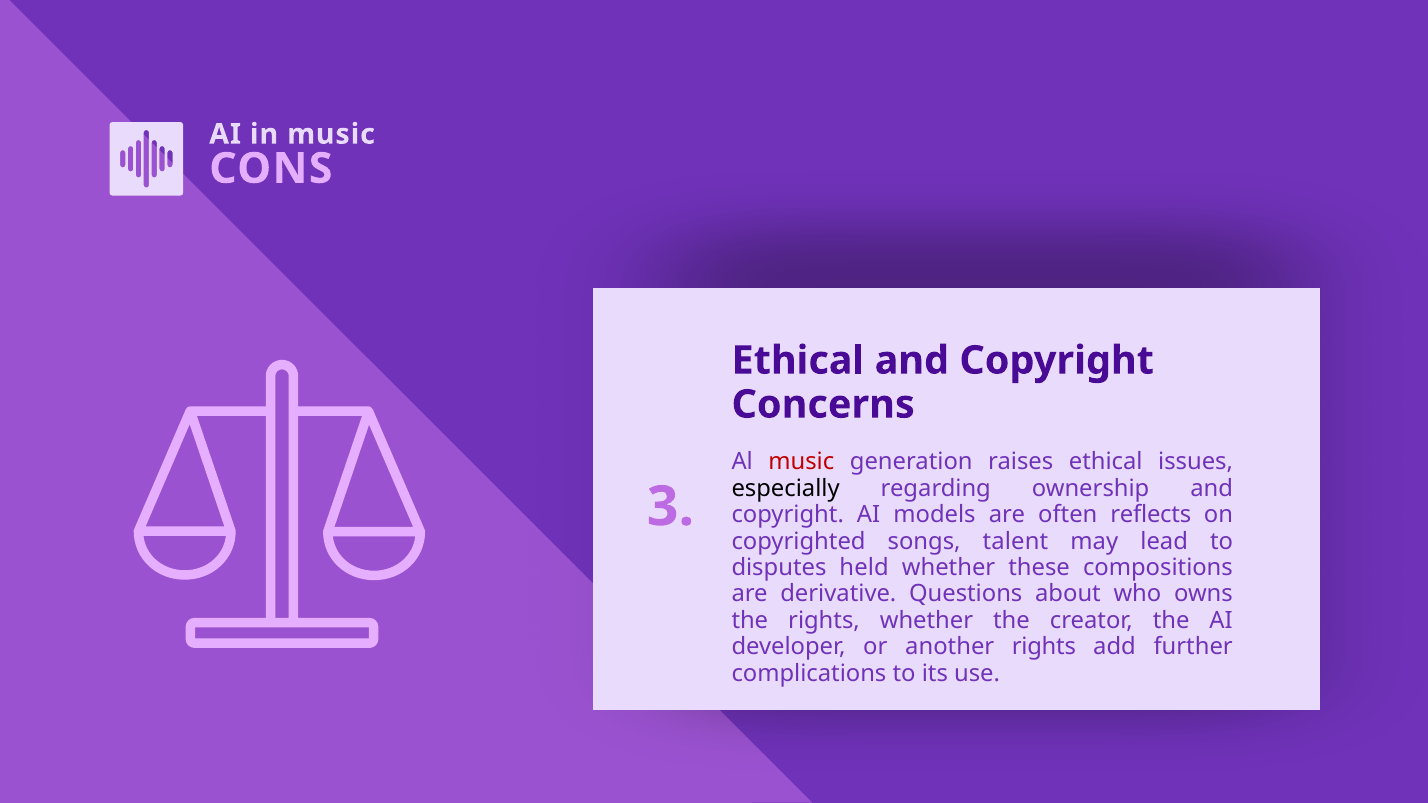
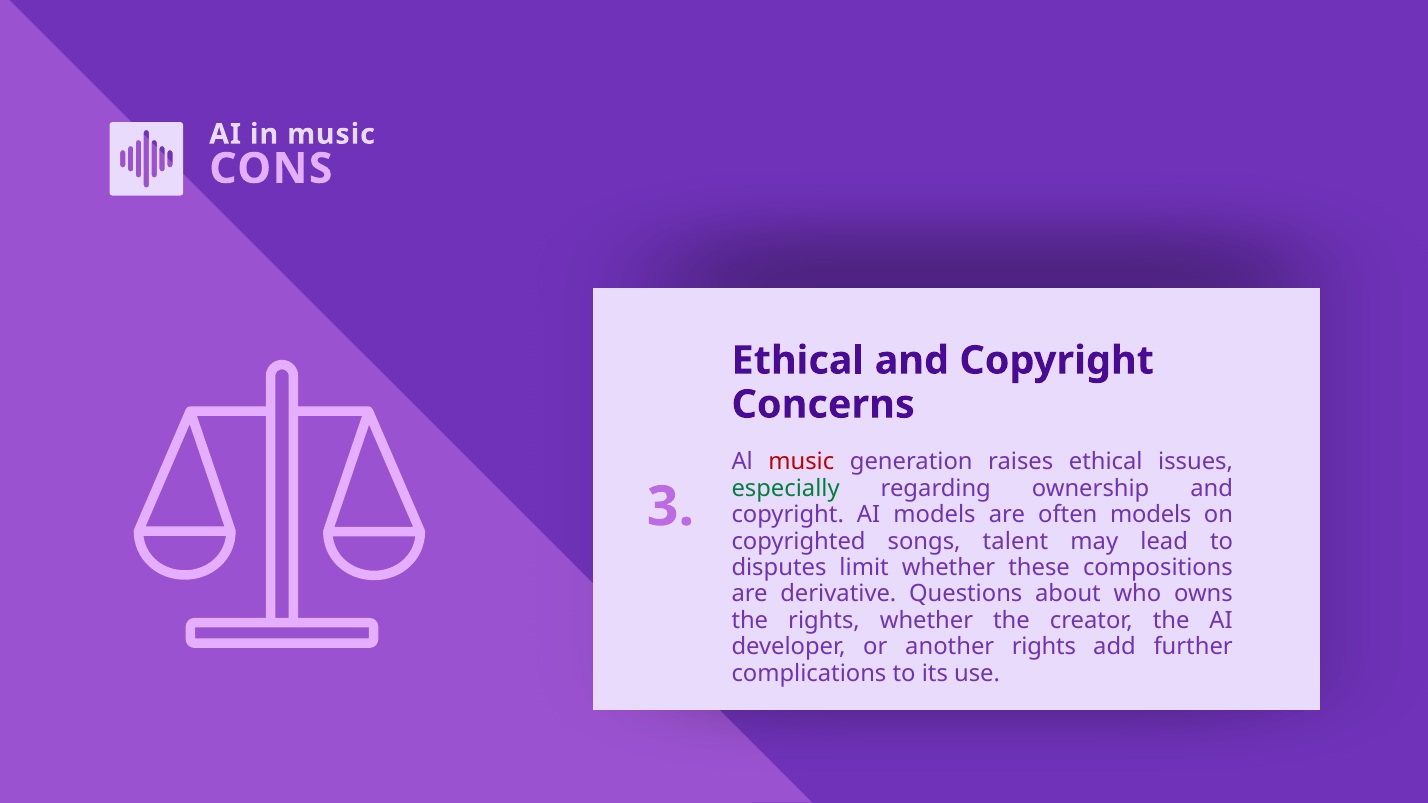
especially colour: black -> green (786, 489)
often reflects: reflects -> models (1151, 515)
held: held -> limit (864, 568)
